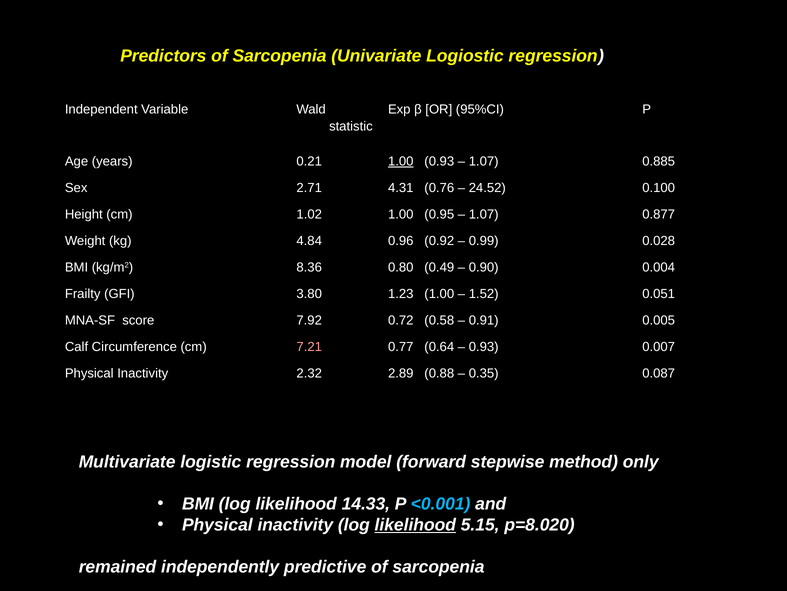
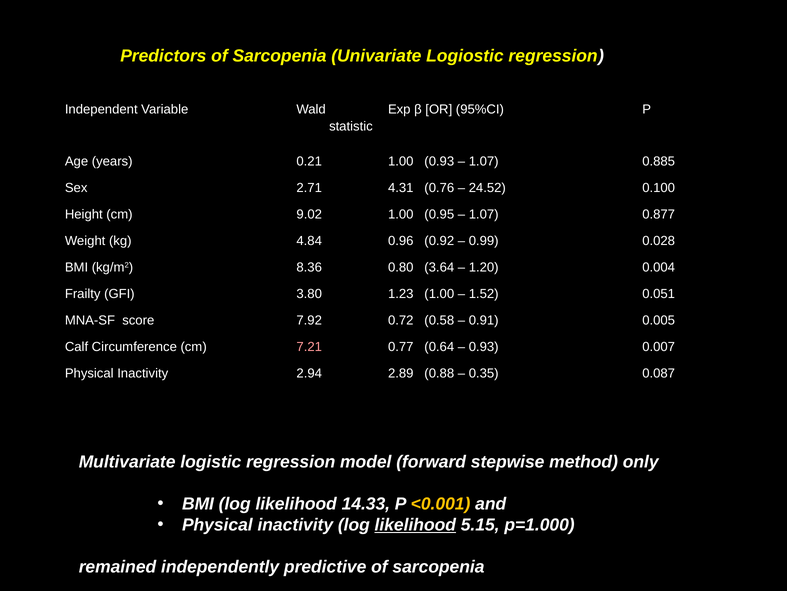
1.00 underline: present -> none (401, 161)
1.02: 1.02 -> 9.02 (309, 214)
0.49: 0.49 -> 3.64 (439, 267)
0.90: 0.90 -> 1.20 (484, 267)
2.32: 2.32 -> 2.94 (309, 373)
<0.001 colour: light blue -> yellow (441, 503)
p=8.020: p=8.020 -> p=1.000 (540, 524)
